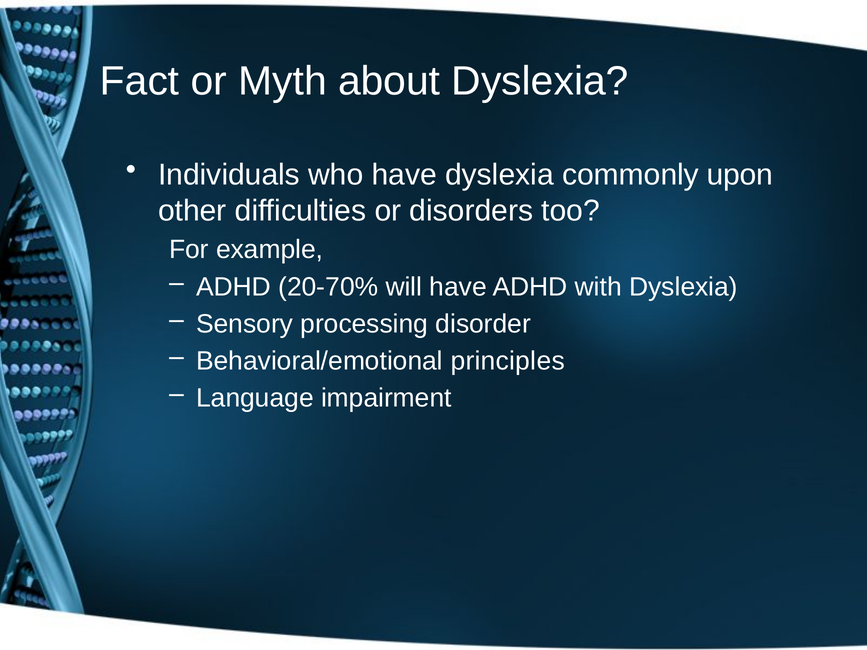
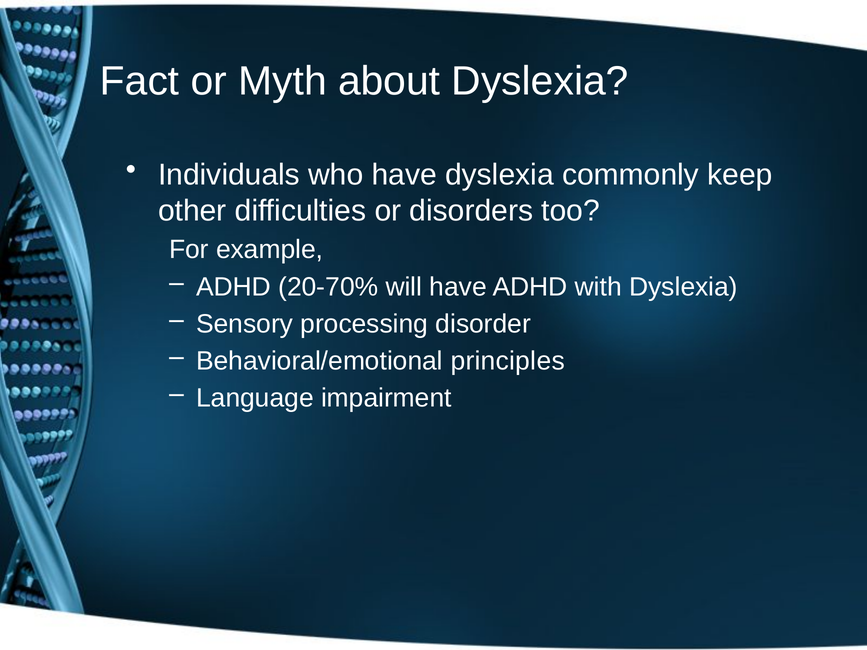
upon: upon -> keep (740, 175)
